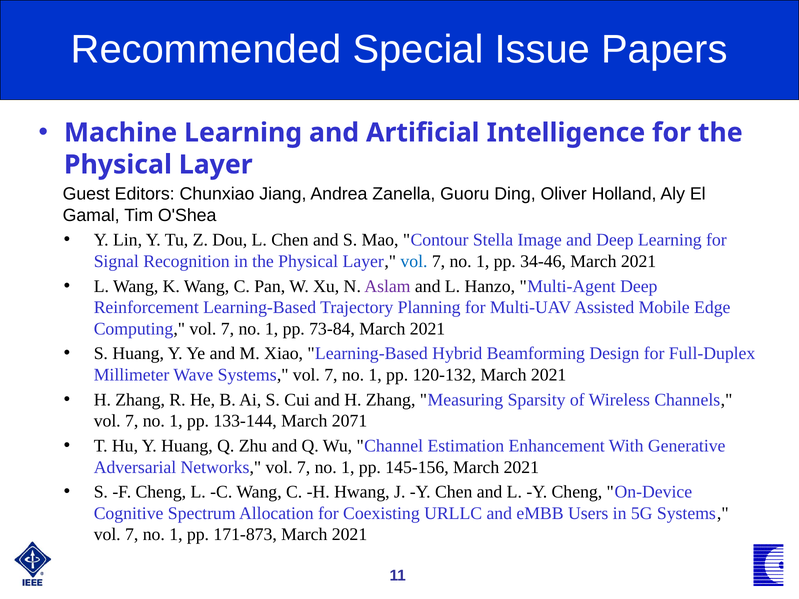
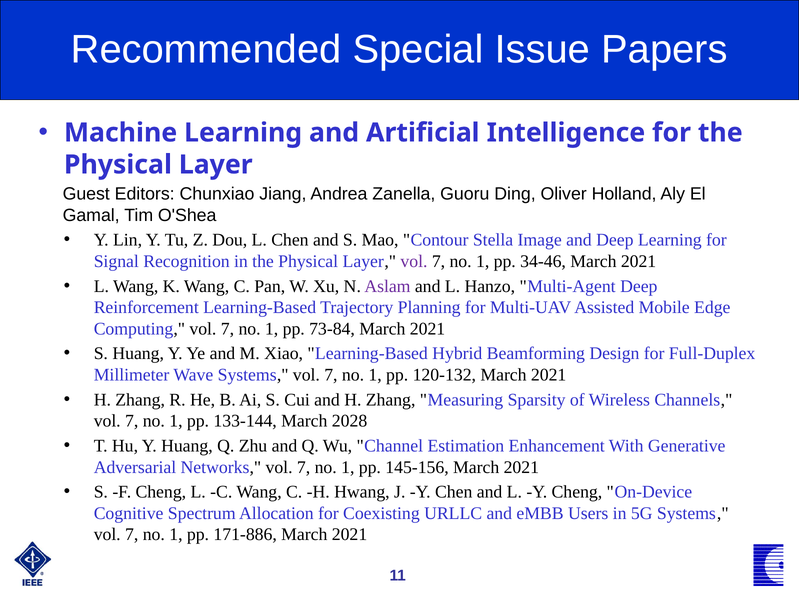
vol colour: blue -> purple (414, 261)
2071: 2071 -> 2028 (350, 421)
171-873: 171-873 -> 171-886 (245, 535)
